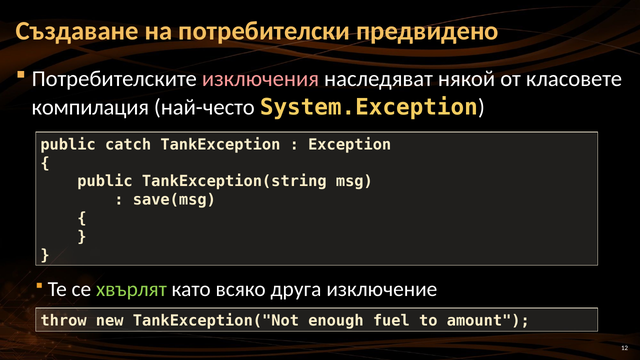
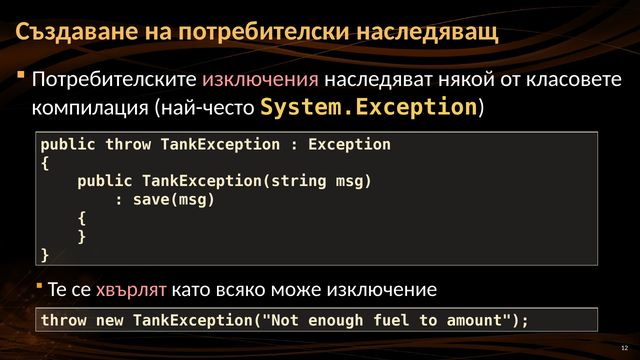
предвидено: предвидено -> наследяващ (427, 31)
public catch: catch -> throw (128, 145)
хвърлят colour: light green -> pink (131, 289)
друга: друга -> може (296, 289)
